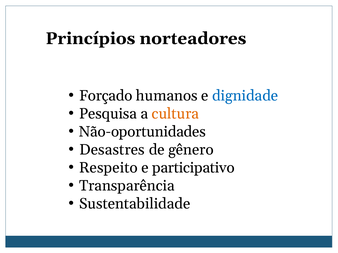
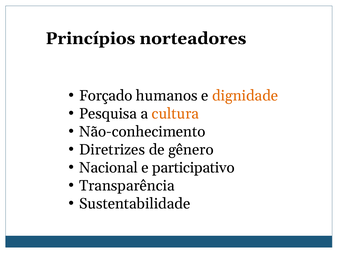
dignidade colour: blue -> orange (245, 96)
Não-oportunidades: Não-oportunidades -> Não-conhecimento (142, 132)
Desastres: Desastres -> Diretrizes (112, 150)
Respeito: Respeito -> Nacional (108, 168)
